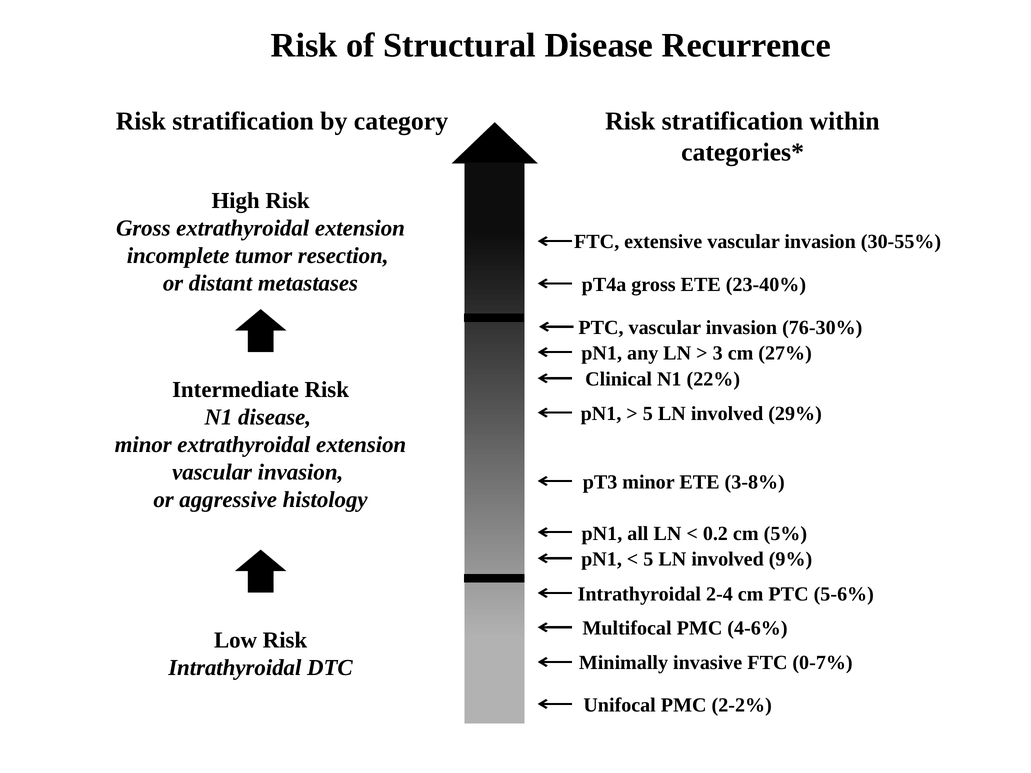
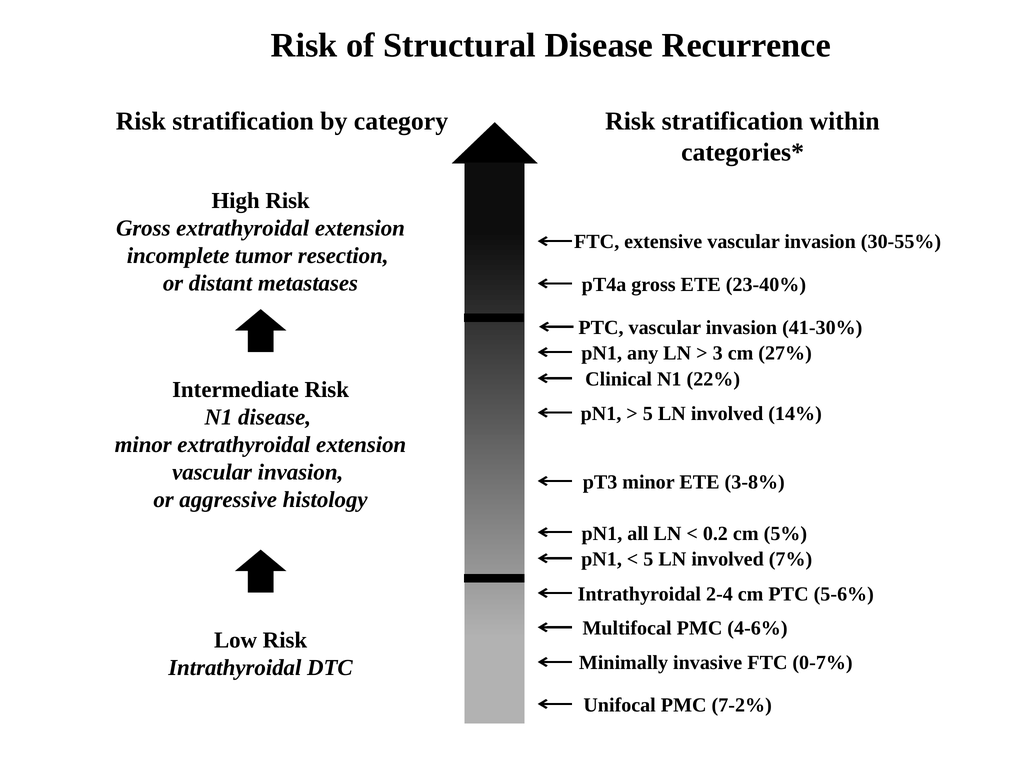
76-30%: 76-30% -> 41-30% (822, 328)
29%: 29% -> 14% (795, 414)
9%: 9% -> 7% (791, 559)
2-2%: 2-2% -> 7-2% (742, 706)
